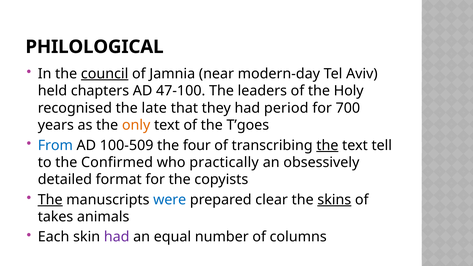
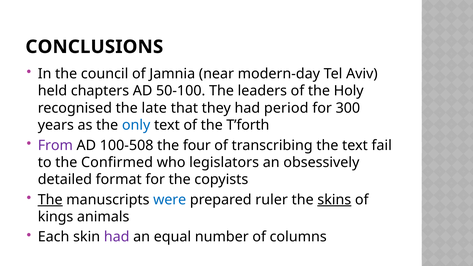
PHILOLOGICAL: PHILOLOGICAL -> CONCLUSIONS (94, 47)
council underline: present -> none (105, 74)
47-100: 47-100 -> 50-100 (181, 91)
700: 700 -> 300 (348, 108)
only colour: orange -> blue (136, 125)
T’goes: T’goes -> T’forth (248, 125)
From colour: blue -> purple (55, 145)
100-509: 100-509 -> 100-508 (127, 145)
the underline: present -> none (327, 145)
tell: tell -> fail (382, 145)
practically: practically -> legislators (224, 162)
clear: clear -> ruler (272, 200)
takes: takes -> kings (56, 217)
